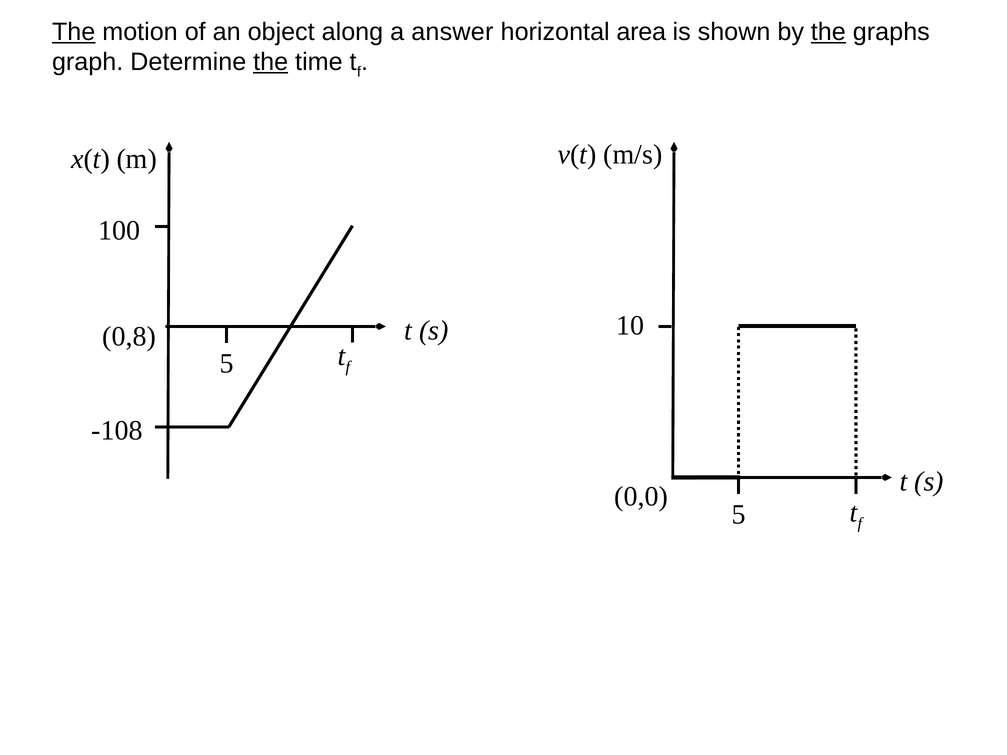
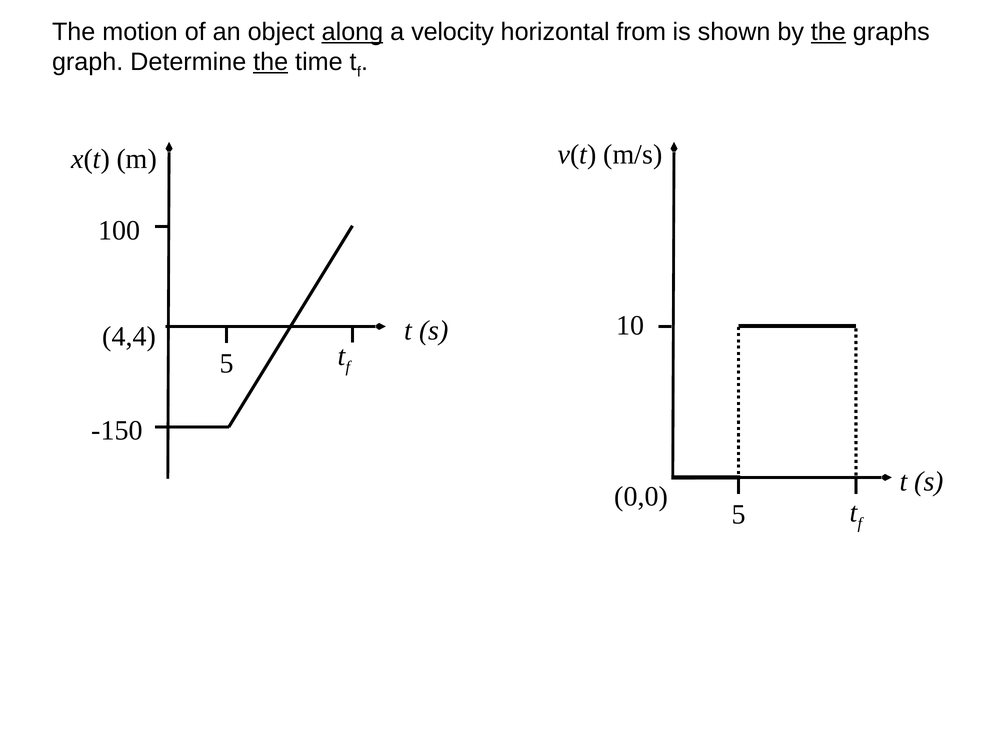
The underline: present -> none (74, 32)
along underline: none -> present (352, 32)
answer: answer -> velocity (453, 32)
area: area -> from (641, 32)
0,8: 0,8 -> 4,4 (129, 337)
-108: -108 -> -150 (117, 431)
